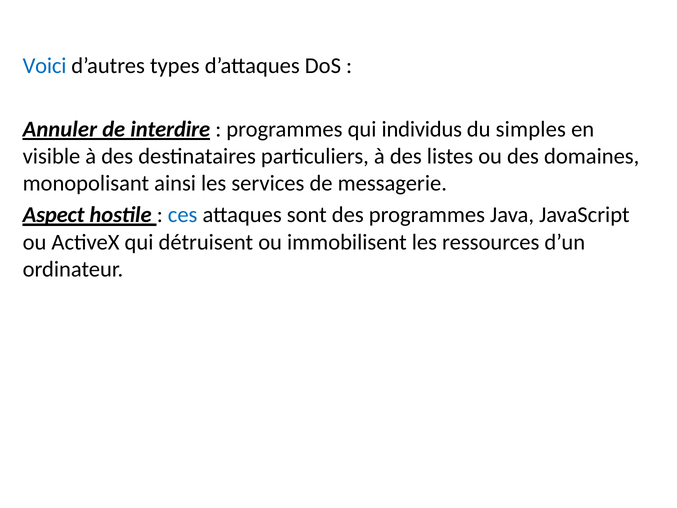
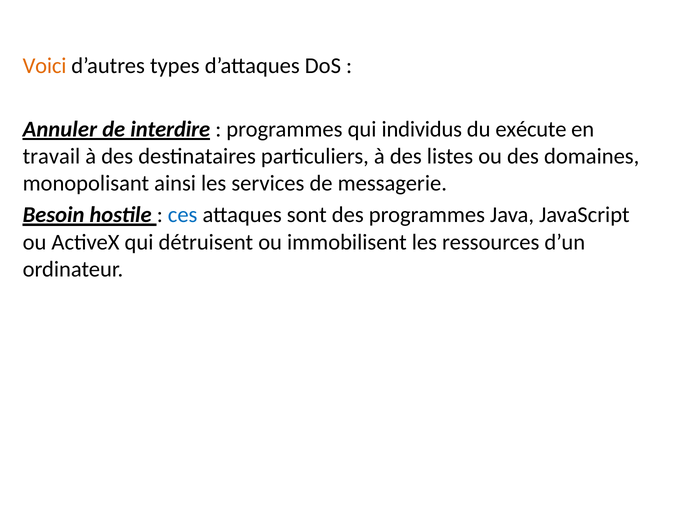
Voici colour: blue -> orange (45, 66)
simples: simples -> exécute (531, 129)
visible: visible -> travail (51, 156)
Aspect: Aspect -> Besoin (54, 215)
